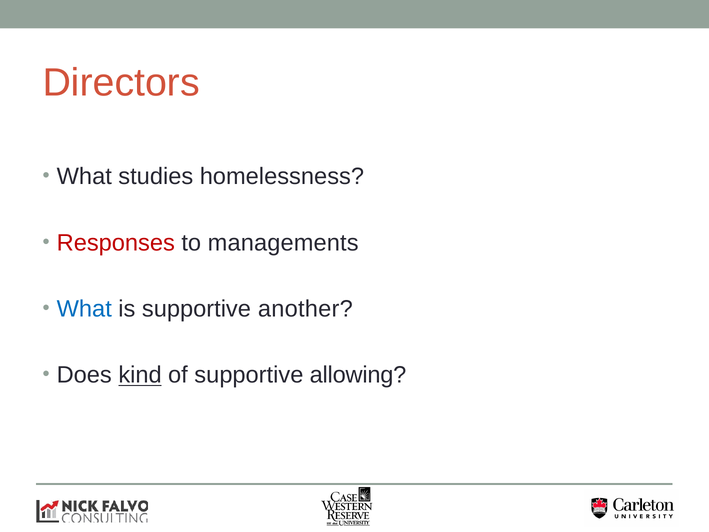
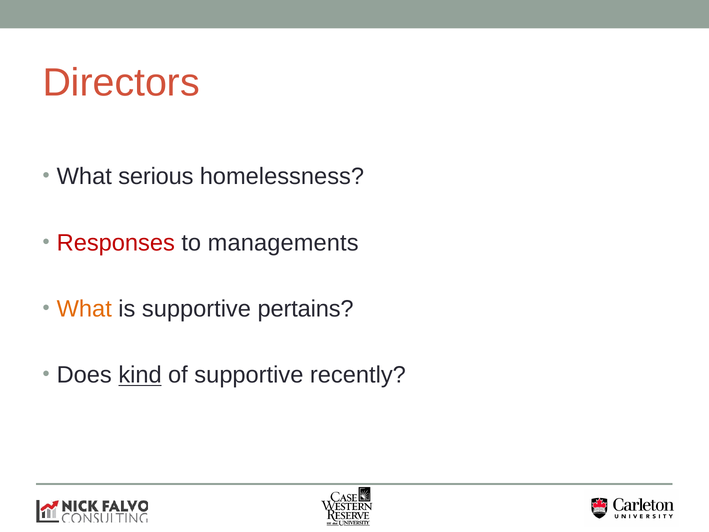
studies: studies -> serious (156, 177)
What colour: blue -> orange (84, 309)
another: another -> pertains (306, 309)
allowing: allowing -> recently (358, 375)
